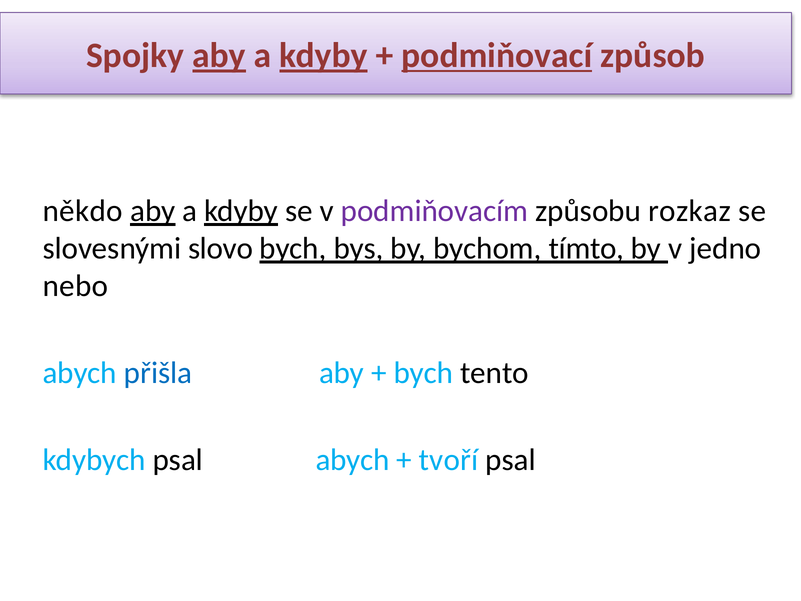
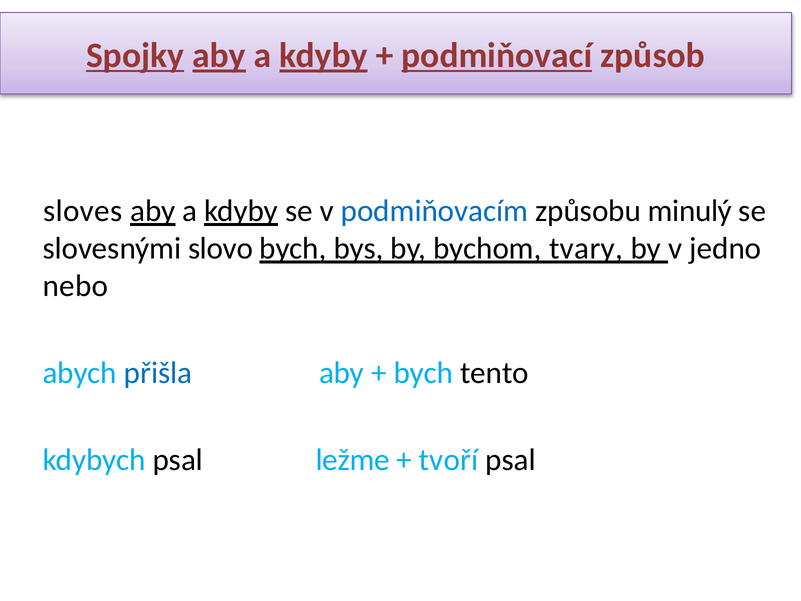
Spojky underline: none -> present (135, 56)
někdo: někdo -> sloves (83, 211)
podmiňovacím colour: purple -> blue (434, 211)
rozkaz: rozkaz -> minulý (690, 211)
tímto: tímto -> tvary (586, 248)
psal abych: abych -> ležme (353, 460)
